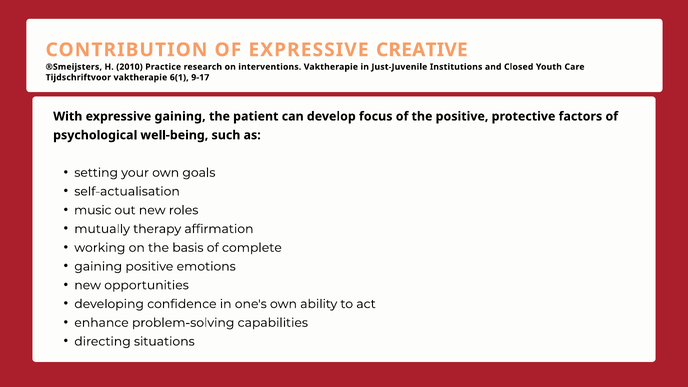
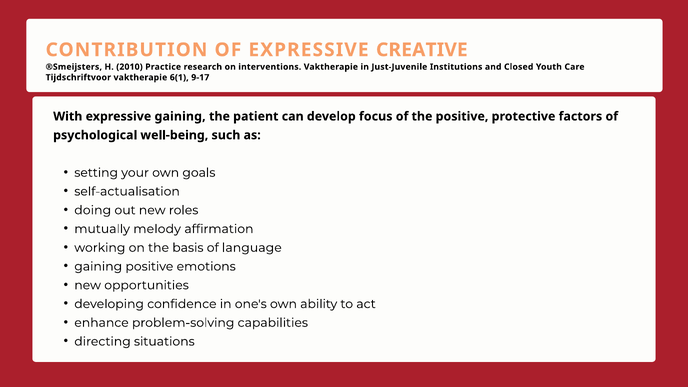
music: music -> doing (93, 210)
therapy: therapy -> melody (157, 229)
complete: complete -> language (252, 248)
